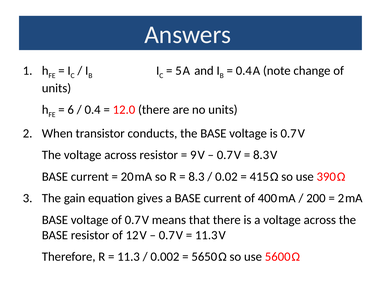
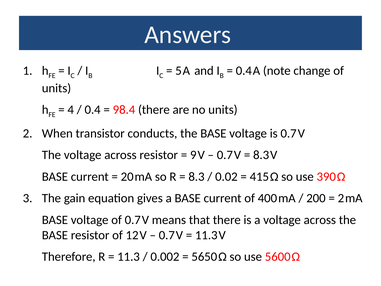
6: 6 -> 4 (71, 110)
12.0: 12.0 -> 98.4 (124, 110)
